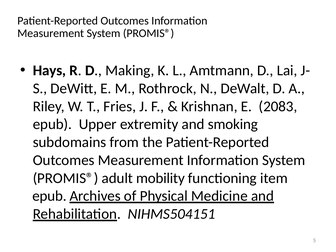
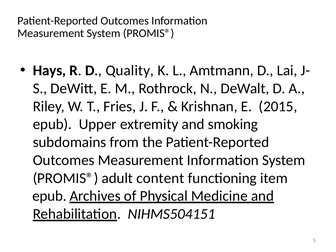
Making: Making -> Quality (130, 70)
2083: 2083 -> 2015 (278, 106)
mobility: mobility -> content (160, 178)
